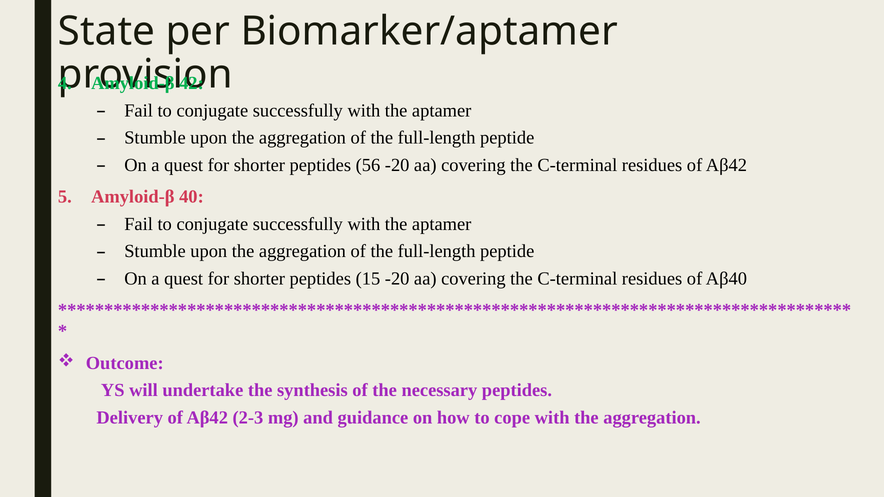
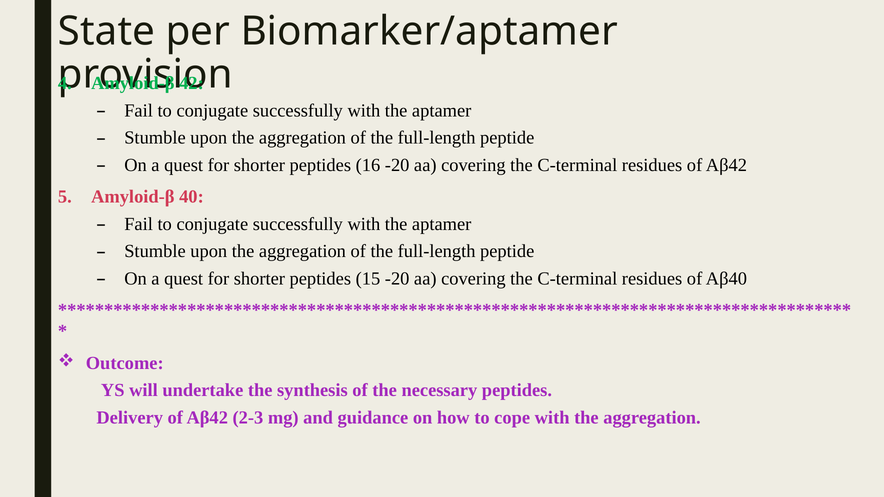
56: 56 -> 16 (368, 165)
